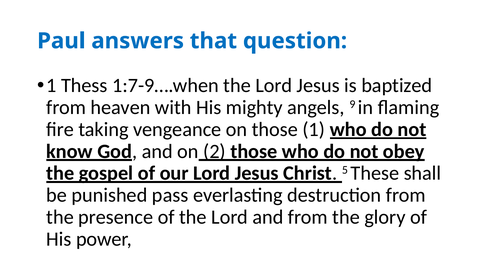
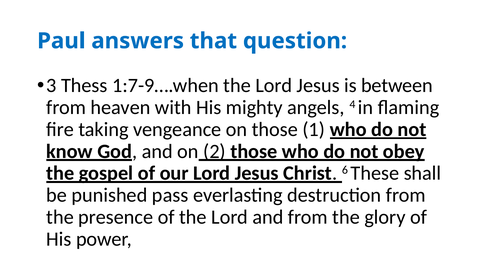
1: 1 -> 3 (51, 86)
baptized: baptized -> between (397, 86)
9: 9 -> 4 (352, 104)
5: 5 -> 6 (345, 170)
